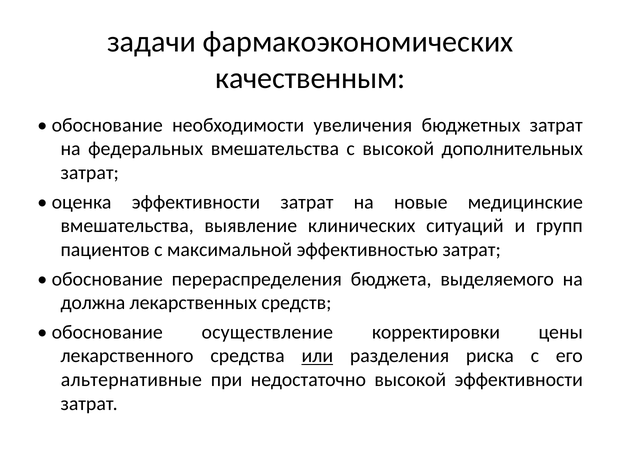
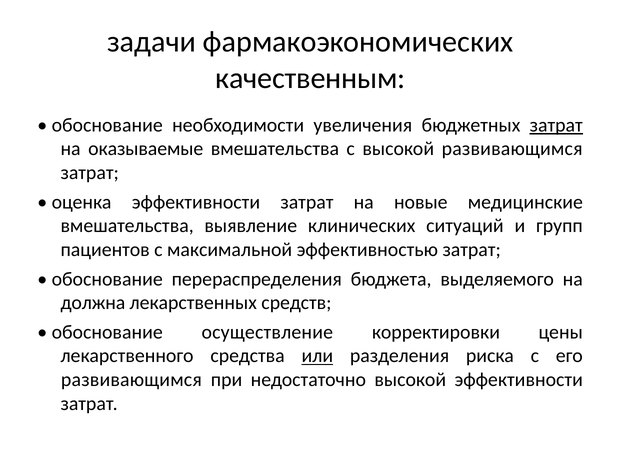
затрат underline: none -> present (556, 125)
федеральных: федеральных -> оказываемые (146, 149)
высокой дополнительных: дополнительных -> развивающимся (512, 149)
альтернативные: альтернативные -> развивающимся (131, 380)
